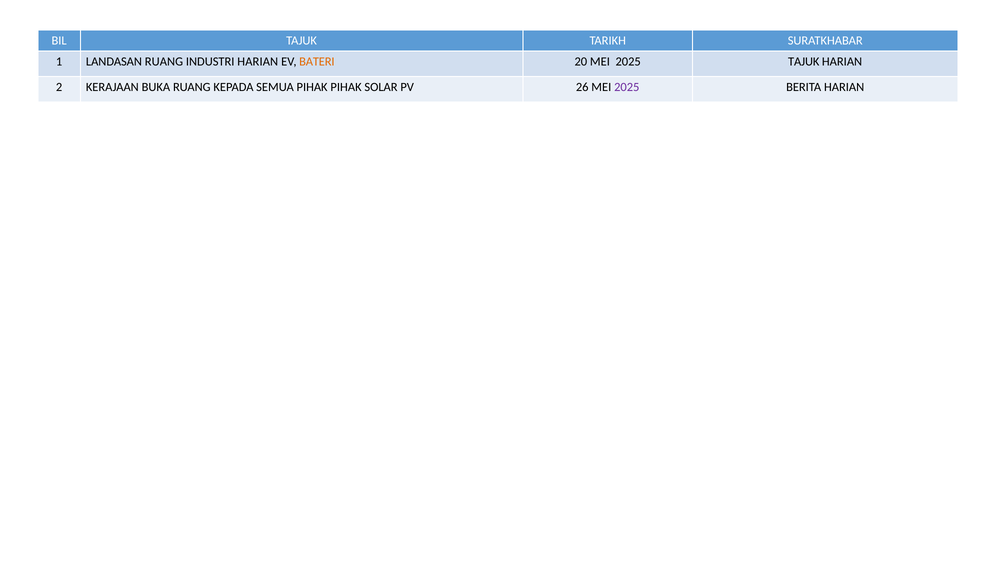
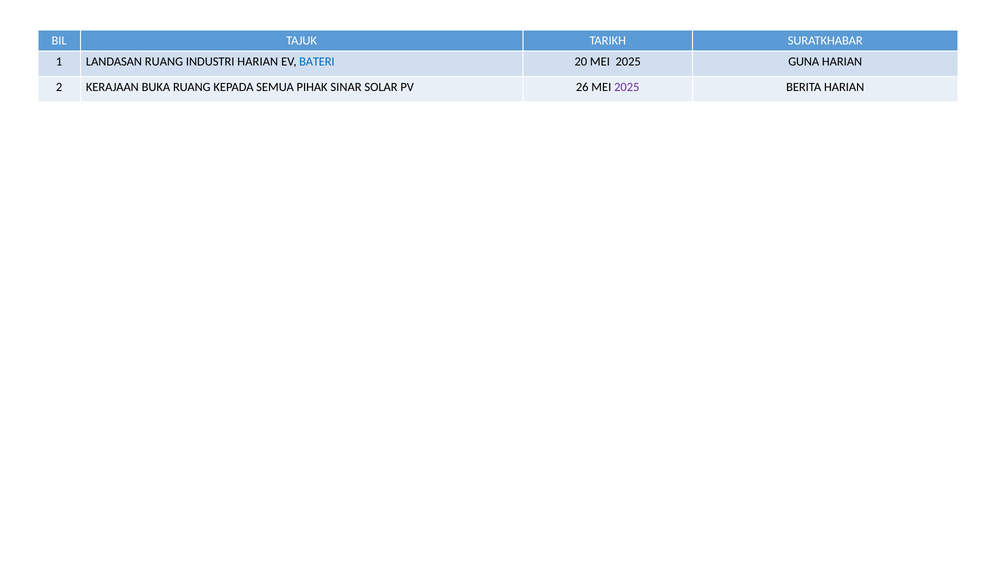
BATERI colour: orange -> blue (317, 61)
2025 TAJUK: TAJUK -> GUNA (804, 61)
PIHAK PIHAK: PIHAK -> SINAR (346, 87)
